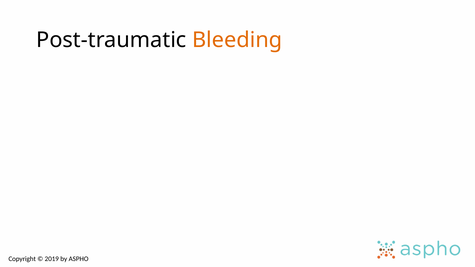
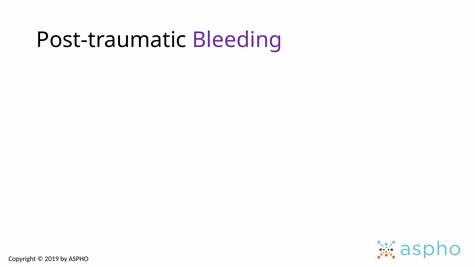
Bleeding colour: orange -> purple (237, 40)
